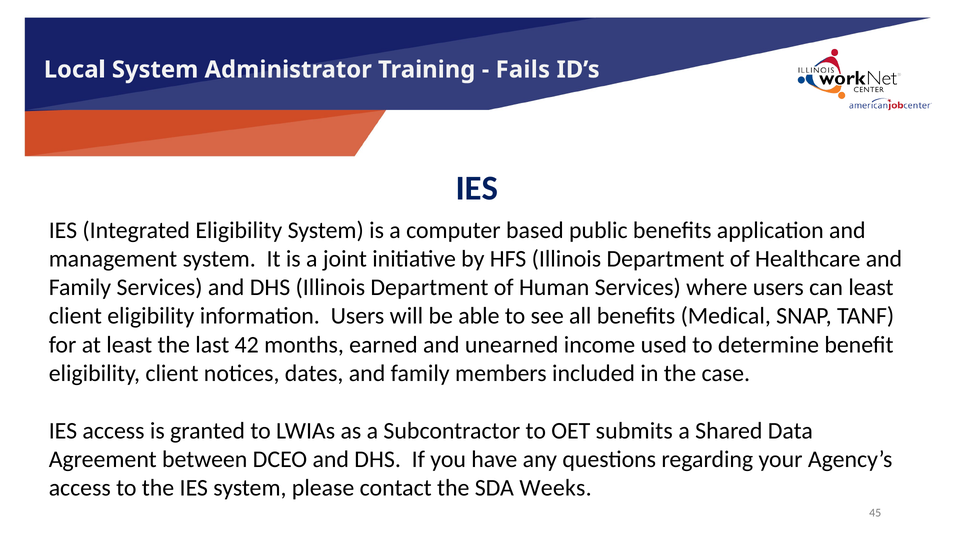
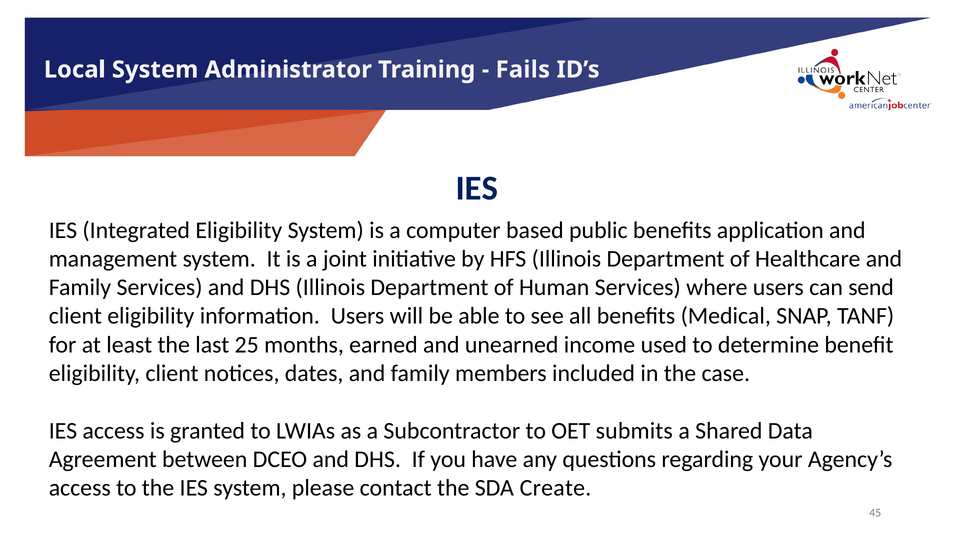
can least: least -> send (871, 287)
42: 42 -> 25 (247, 344)
Weeks: Weeks -> Create (556, 488)
